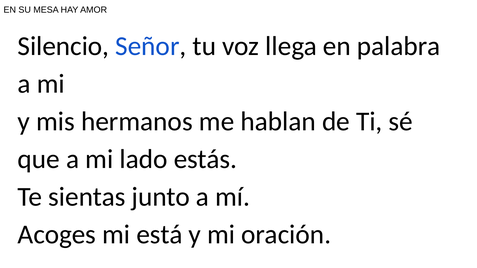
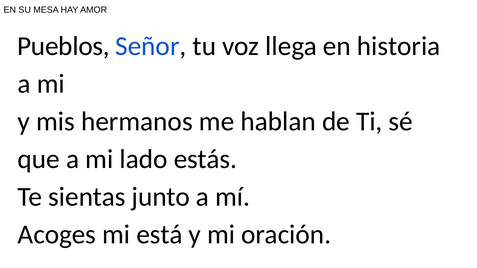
Silencio: Silencio -> Pueblos (63, 46)
palabra: palabra -> historia (399, 46)
